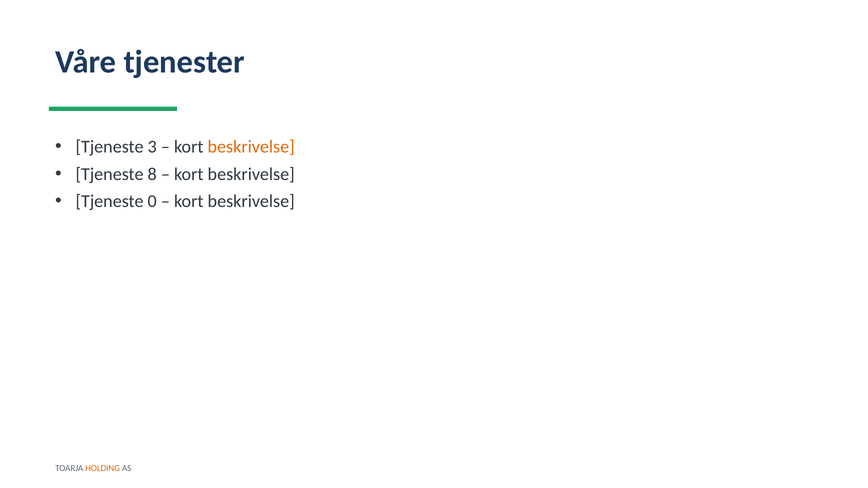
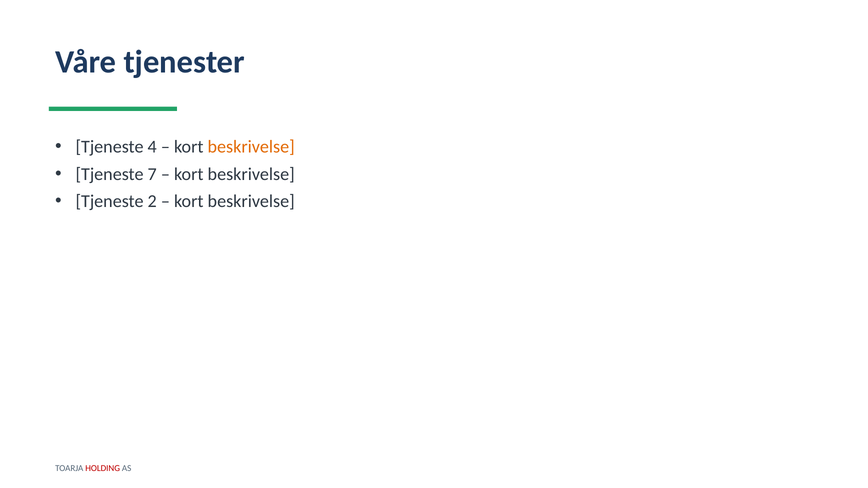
3: 3 -> 4 (152, 147)
8: 8 -> 7 (152, 174)
0: 0 -> 2 (152, 201)
HOLDING colour: orange -> red (103, 468)
